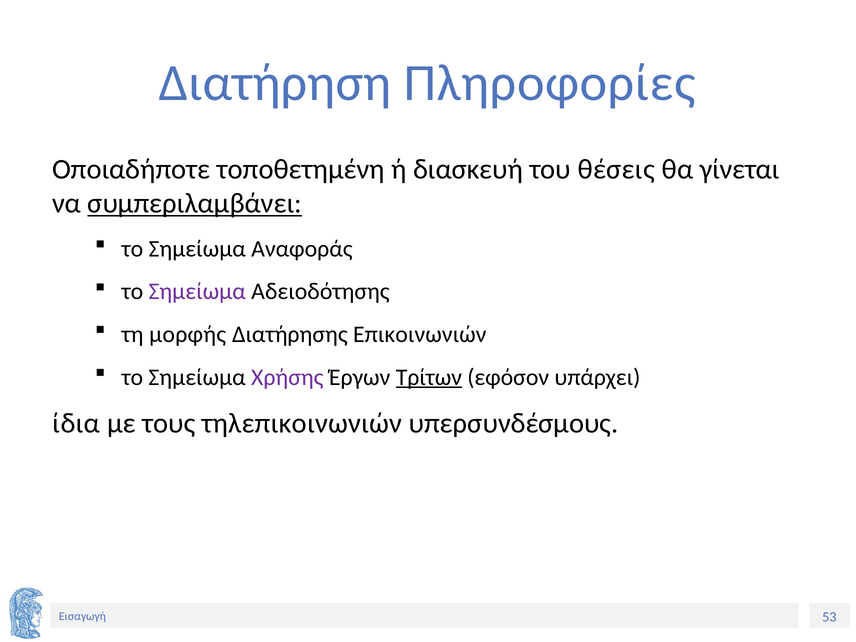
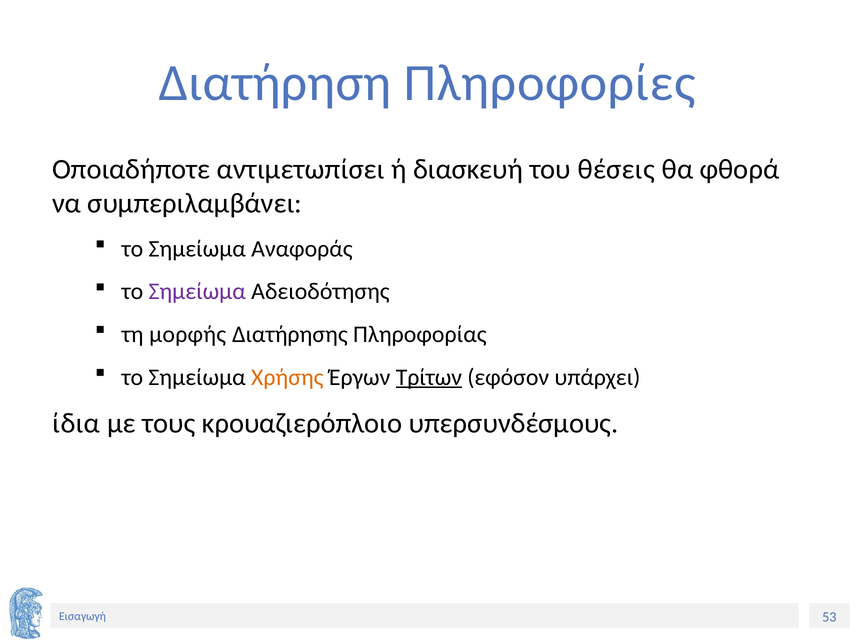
τοποθετημένη: τοποθετημένη -> αντιμετωπίσει (301, 169)
γίνεται: γίνεται -> φθορά (739, 169)
συμπεριλαμβάνει underline: present -> none (195, 203)
Επικοινωνιών: Επικοινωνιών -> Πληροφορίας (420, 334)
Χρήσης colour: purple -> orange (287, 377)
τηλεπικοινωνιών: τηλεπικοινωνιών -> κρουαζιερόπλοιο (302, 423)
